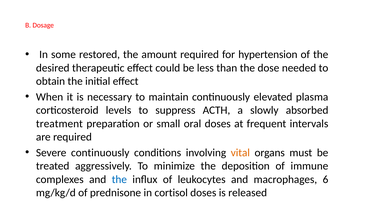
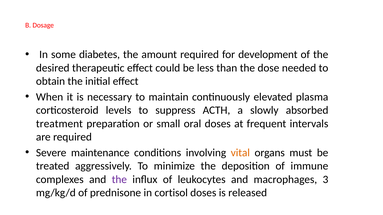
restored: restored -> diabetes (100, 55)
hypertension: hypertension -> development (268, 55)
Severe continuously: continuously -> maintenance (100, 153)
the colour: blue -> purple (119, 180)
6: 6 -> 3 (325, 180)
